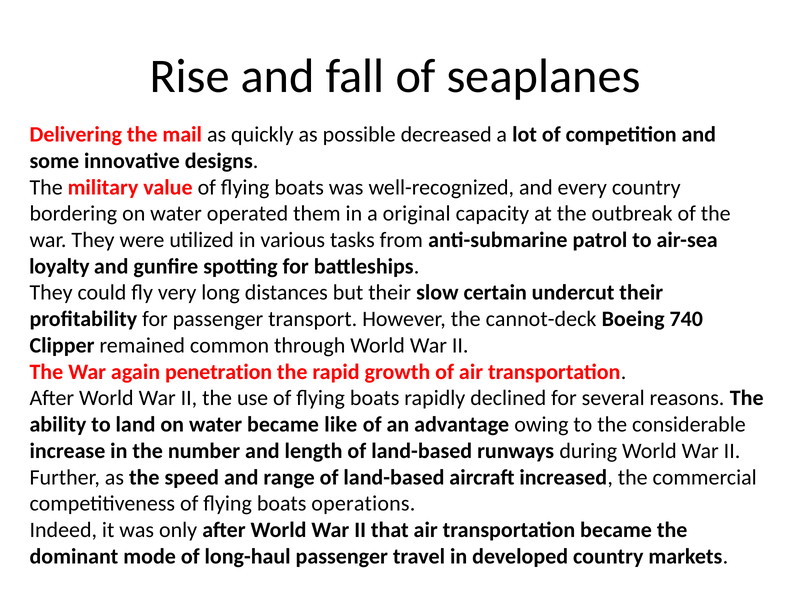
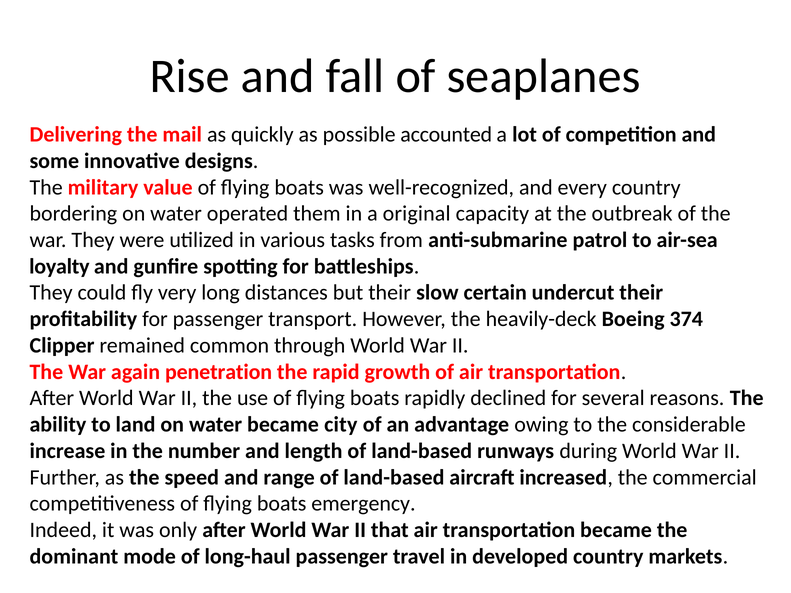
decreased: decreased -> accounted (446, 135)
cannot-deck: cannot-deck -> heavily-deck (541, 319)
740: 740 -> 374 (686, 319)
like: like -> city (341, 425)
operations: operations -> emergency (363, 504)
